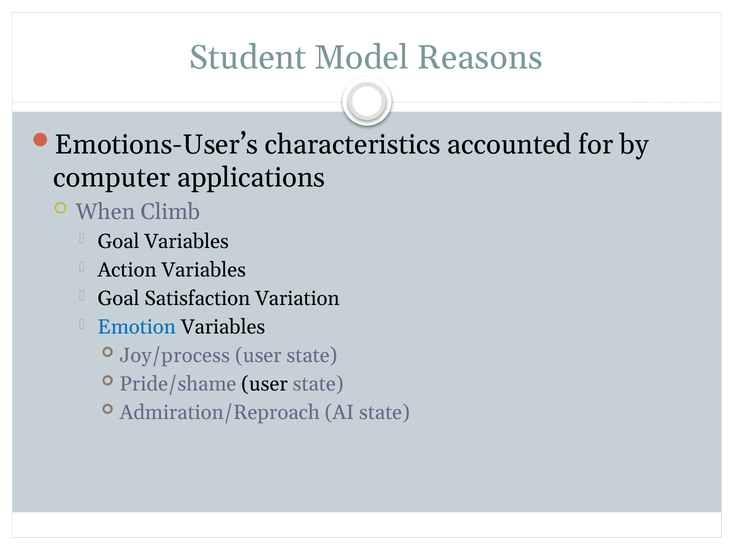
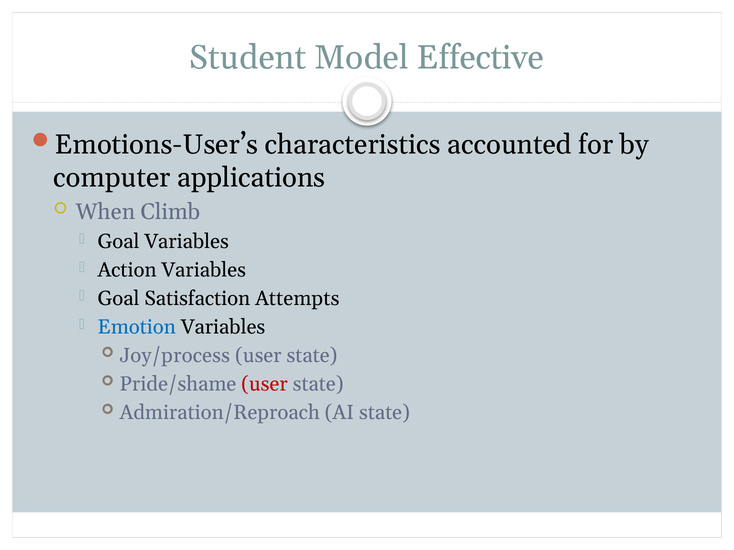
Reasons: Reasons -> Effective (480, 58)
Variation: Variation -> Attempts (297, 299)
user colour: black -> red (265, 384)
